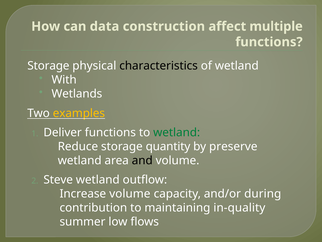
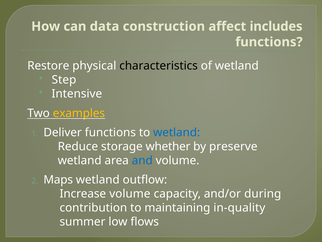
multiple: multiple -> includes (276, 26)
Storage: Storage -> Restore (48, 66)
With: With -> Step (64, 80)
Wetlands: Wetlands -> Intensive (77, 94)
wetland colour: green -> blue (177, 132)
quantity: quantity -> whether (168, 146)
and colour: black -> blue (142, 160)
Steve: Steve -> Maps (58, 179)
